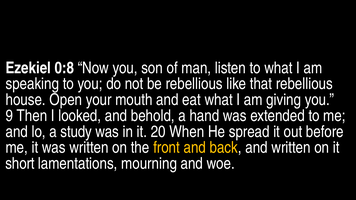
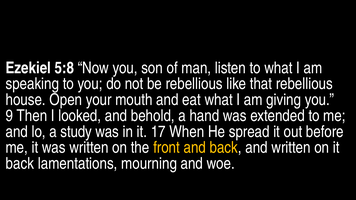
0:8: 0:8 -> 5:8 (64, 68)
20: 20 -> 17 (158, 132)
short: short -> back (20, 164)
